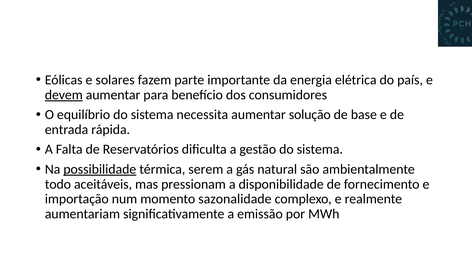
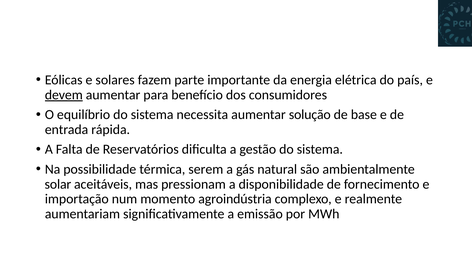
possibilidade underline: present -> none (100, 169)
todo: todo -> solar (58, 184)
sazonalidade: sazonalidade -> agroindústria (235, 199)
